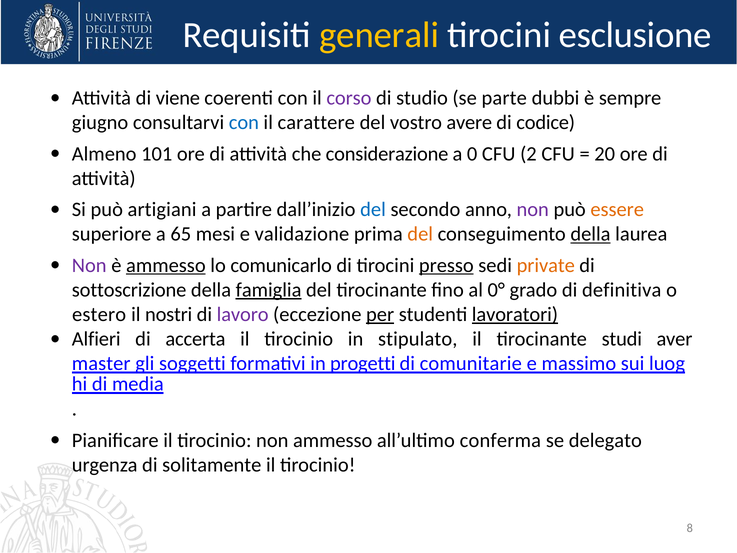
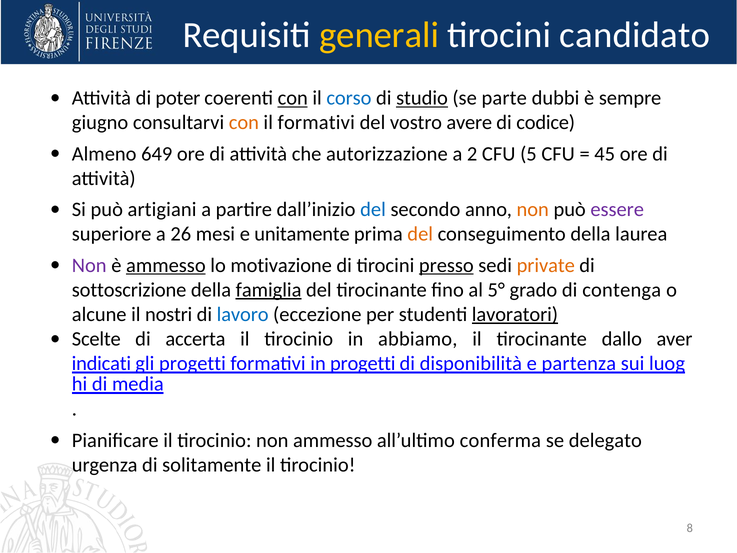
esclusione: esclusione -> candidato (635, 35)
viene: viene -> poter (178, 98)
con underline: none -> present (293, 98)
corso colour: purple -> blue (349, 98)
studio underline: none -> present (422, 98)
con colour: blue -> orange (244, 123)
il carattere: carattere -> formativi (316, 123)
101: 101 -> 649 (157, 154)
considerazione: considerazione -> autorizzazione (387, 154)
0: 0 -> 2 (472, 154)
2: 2 -> 5 (528, 154)
20: 20 -> 45 (605, 154)
non colour: purple -> orange (533, 209)
essere colour: orange -> purple (617, 209)
65: 65 -> 26 (181, 234)
validazione: validazione -> unitamente (302, 234)
della underline: present -> none (590, 234)
comunicarlo: comunicarlo -> motivazione (281, 265)
0°: 0° -> 5° (496, 290)
definitiva: definitiva -> contenga (622, 290)
estero: estero -> alcune (99, 314)
lavoro colour: purple -> blue (243, 314)
per underline: present -> none (380, 314)
Alfieri: Alfieri -> Scelte (96, 339)
stipulato: stipulato -> abbiamo (418, 339)
studi: studi -> dallo (622, 339)
master: master -> indicati (101, 363)
gli soggetti: soggetti -> progetti (192, 363)
comunitarie: comunitarie -> disponibilità (471, 363)
massimo: massimo -> partenza (579, 363)
